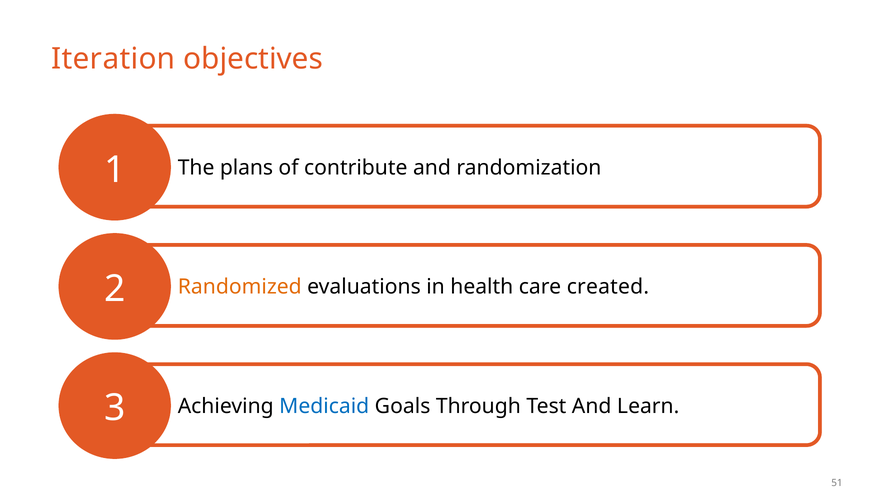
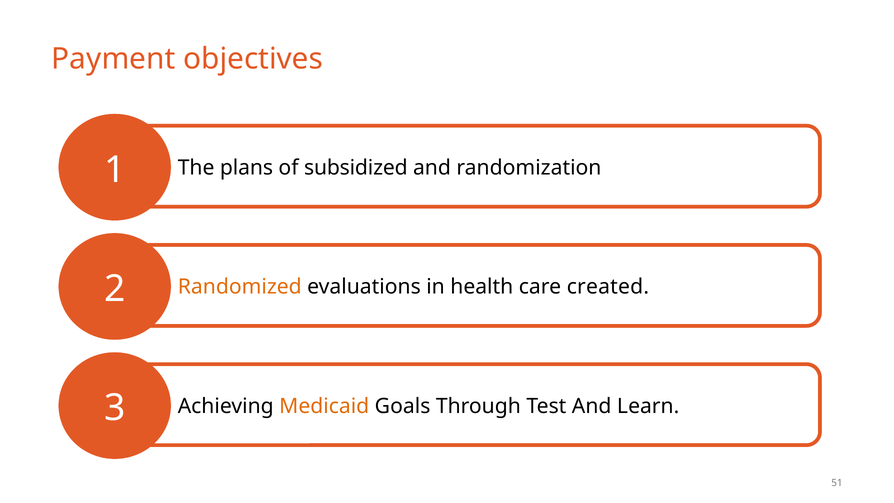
Iteration: Iteration -> Payment (113, 59)
contribute: contribute -> subsidized (356, 168)
Medicaid colour: blue -> orange (324, 406)
